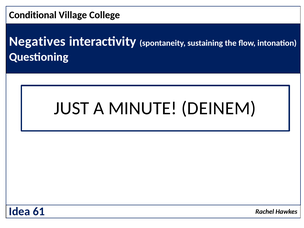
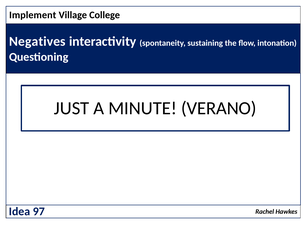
Conditional: Conditional -> Implement (33, 15)
DEINEM: DEINEM -> VERANO (219, 108)
61: 61 -> 97 (39, 211)
